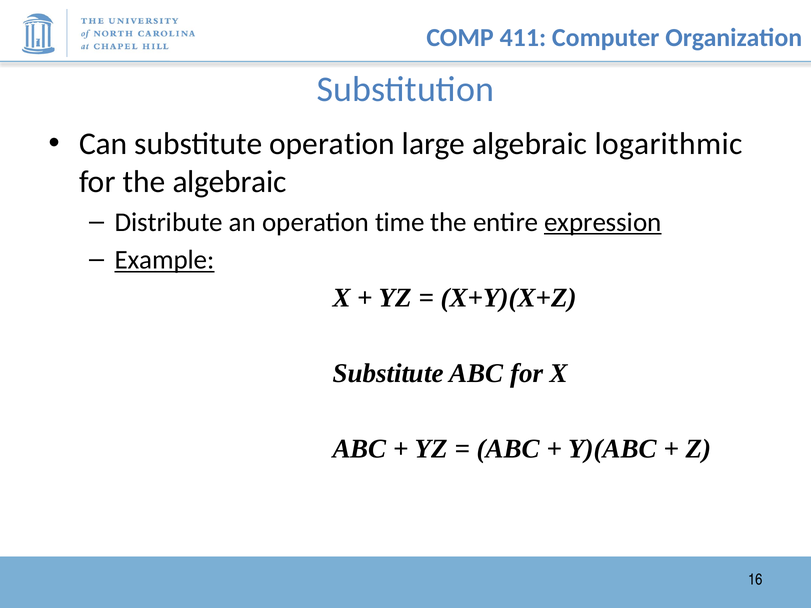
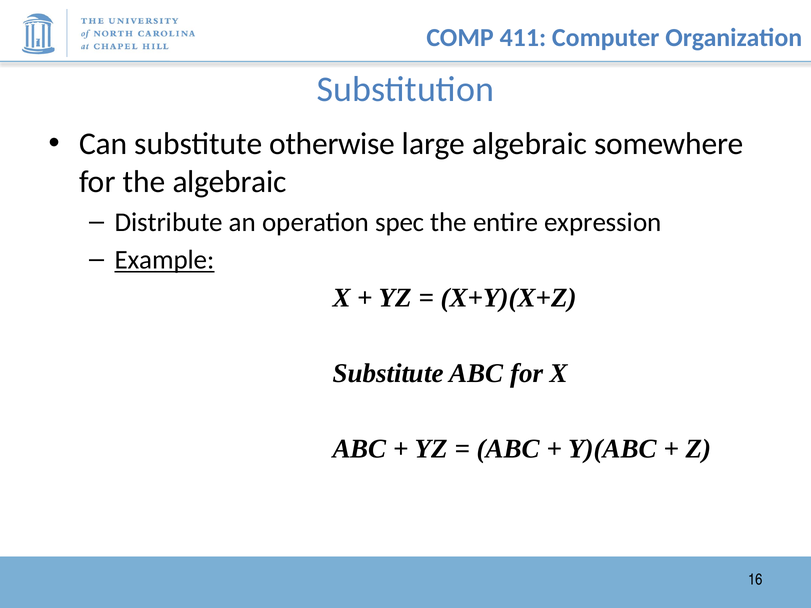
substitute operation: operation -> otherwise (332, 144)
logarithmic: logarithmic -> somewhere (669, 144)
time: time -> spec (400, 222)
expression underline: present -> none (603, 222)
